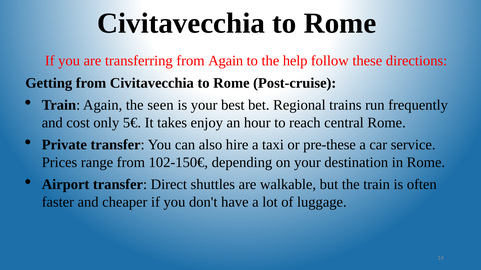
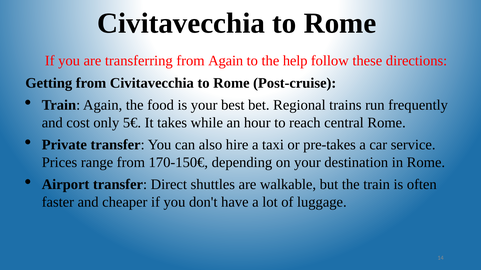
seen: seen -> food (161, 105)
enjoy: enjoy -> while (207, 123)
pre-these: pre-these -> pre-takes (330, 145)
102-150€: 102-150€ -> 170-150€ (178, 163)
